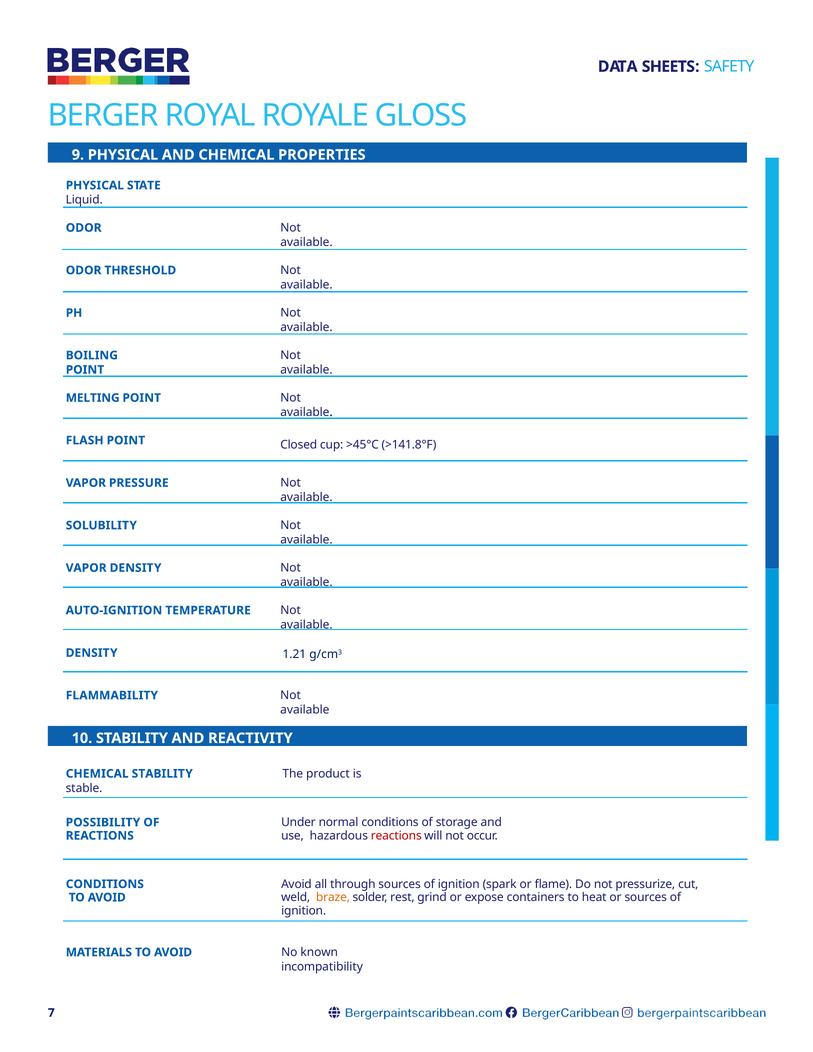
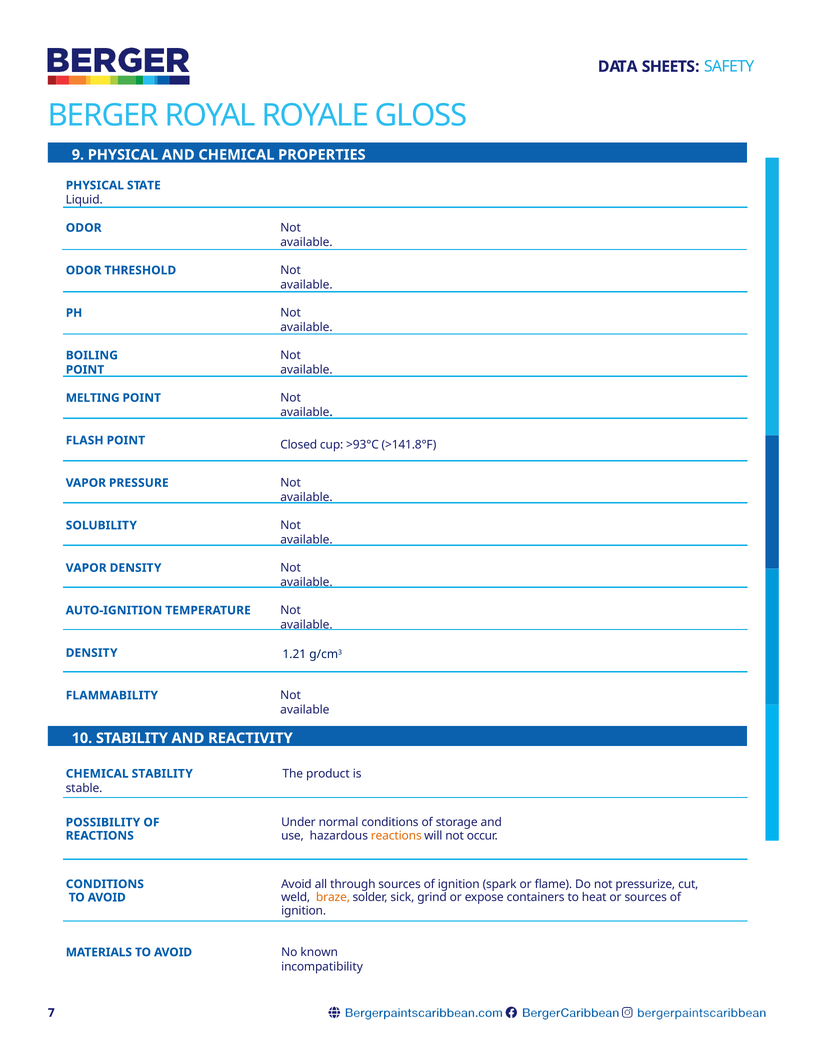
>45°C: >45°C -> >93°C (362, 445)
reactions colour: red -> orange (396, 836)
rest: rest -> sick (402, 898)
